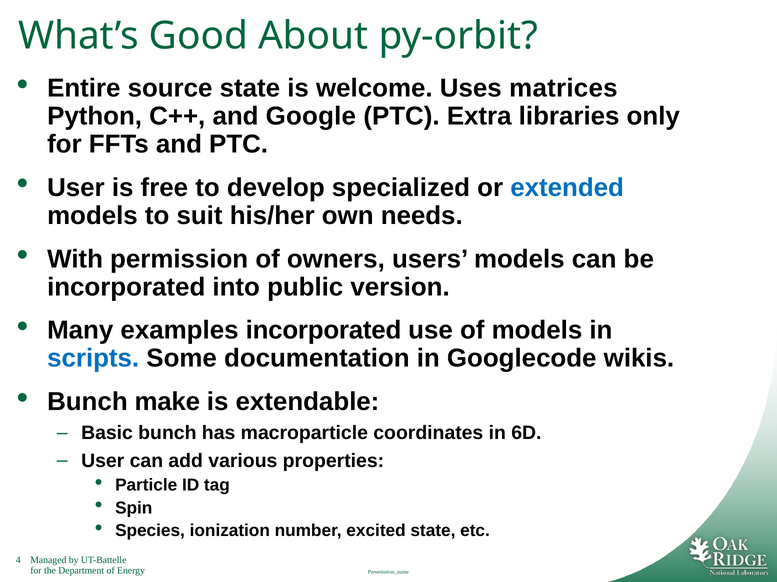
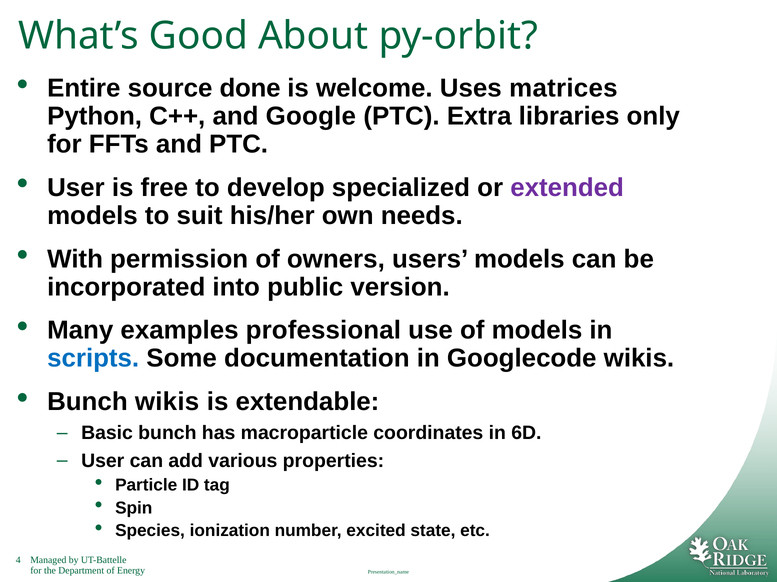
source state: state -> done (250, 89)
extended colour: blue -> purple (567, 188)
examples incorporated: incorporated -> professional (323, 331)
Bunch make: make -> wikis (167, 402)
